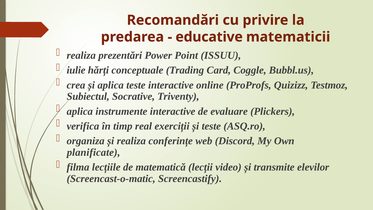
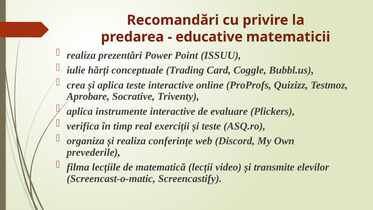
Subiectul: Subiectul -> Aprobare (88, 96)
planificate: planificate -> prevederile (94, 152)
